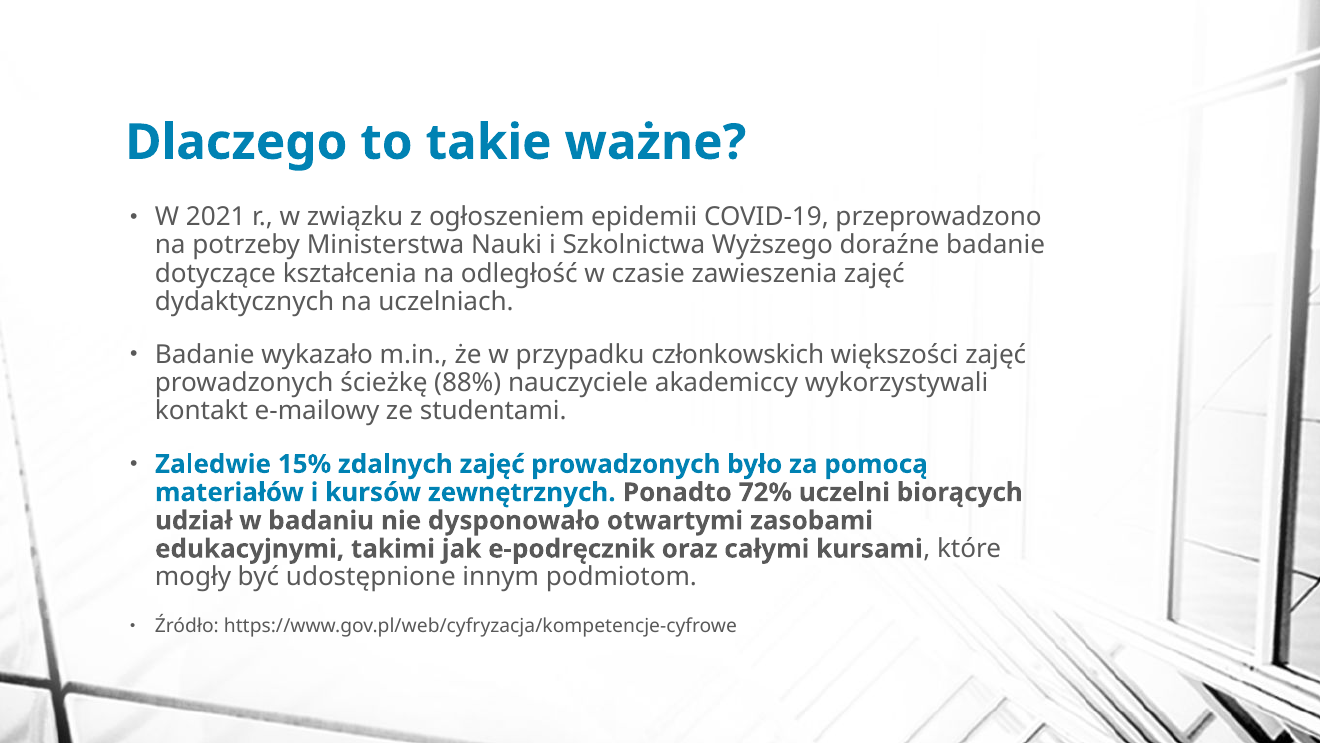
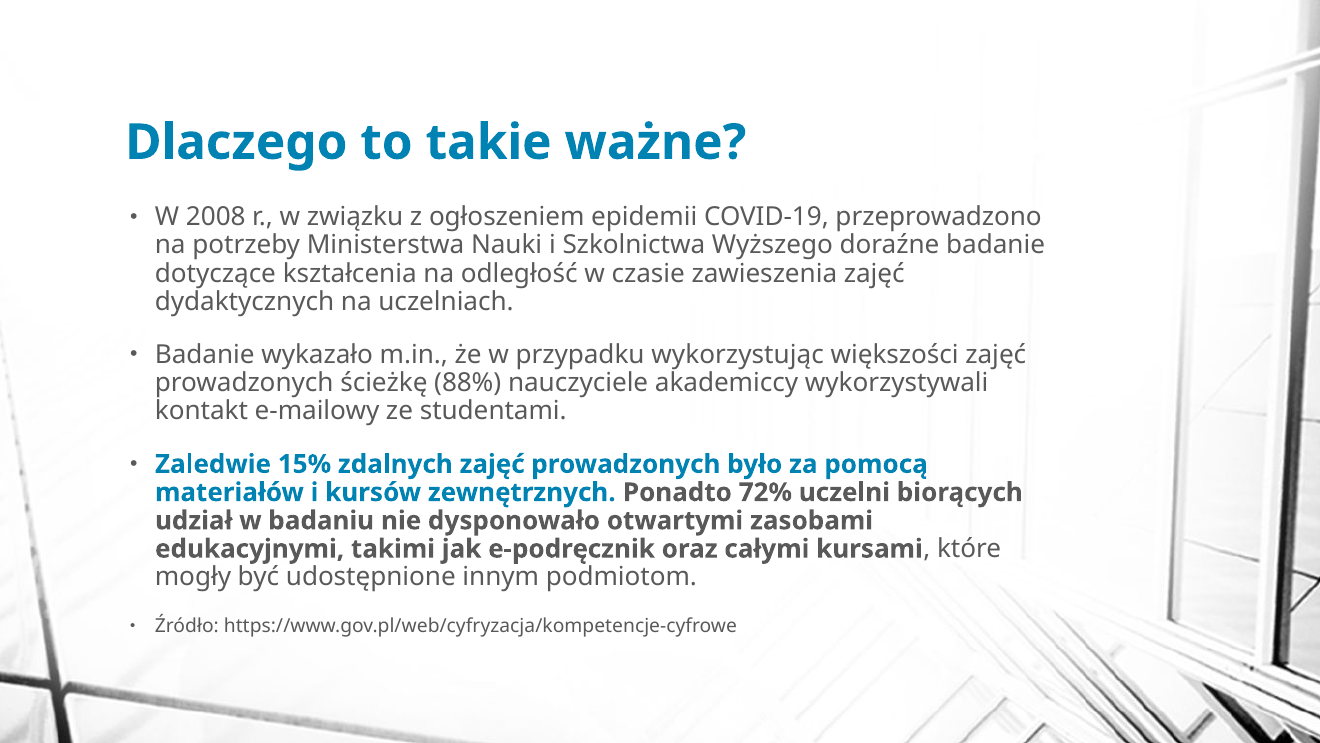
2021: 2021 -> 2008 (216, 217)
członkowskich: członkowskich -> wykorzystując (738, 355)
